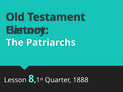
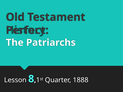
Cannot: Cannot -> Perfect (27, 30)
